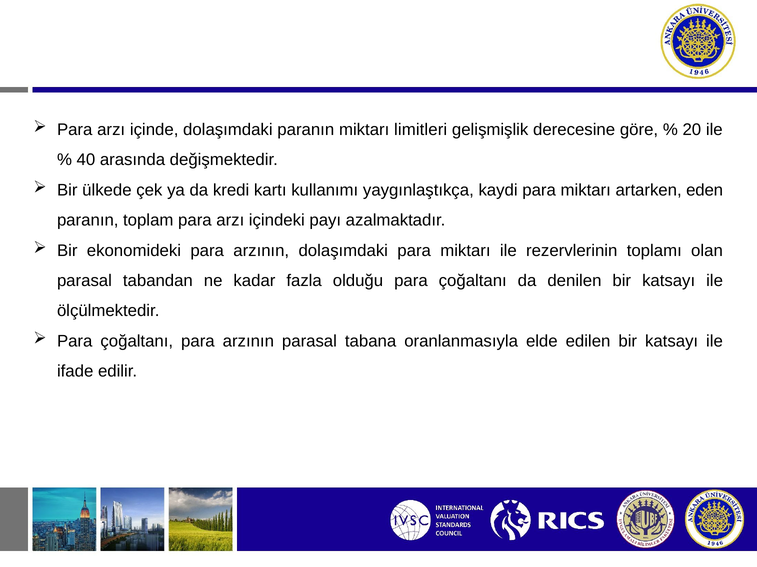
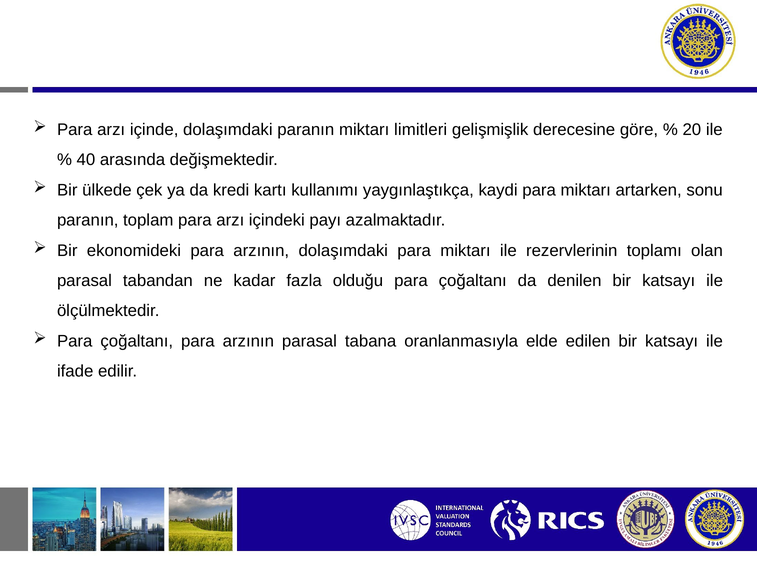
eden: eden -> sonu (705, 190)
